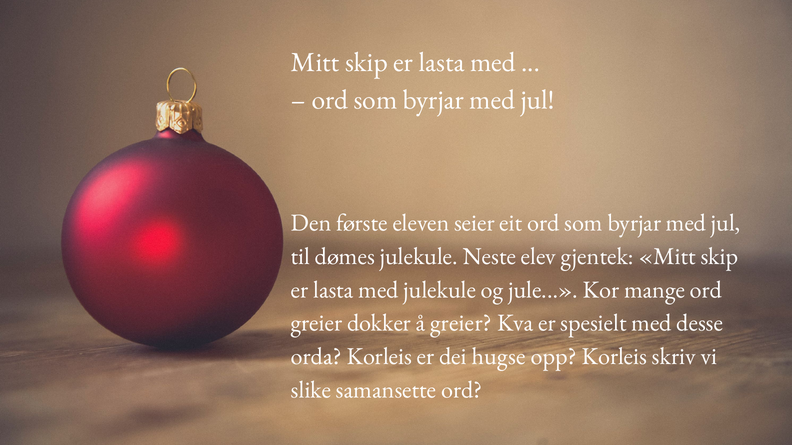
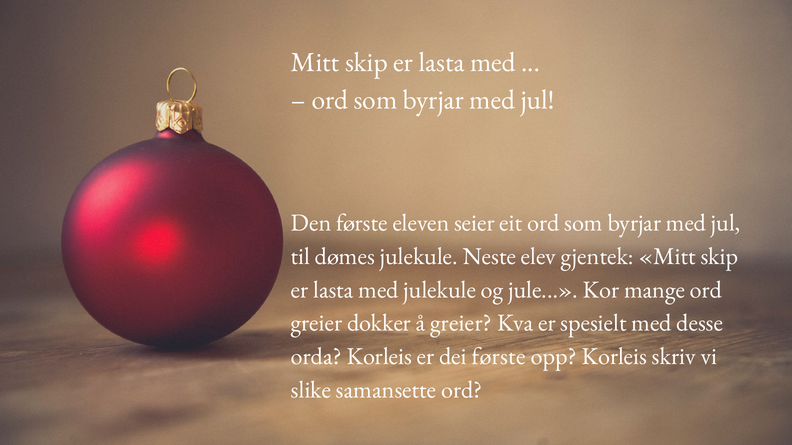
dei hugse: hugse -> første (499, 357)
